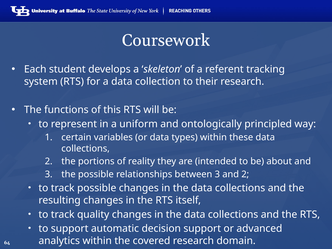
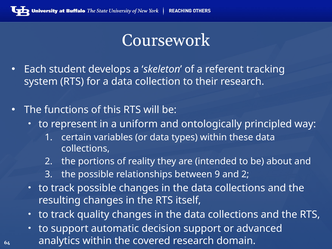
between 3: 3 -> 9 (217, 174)
